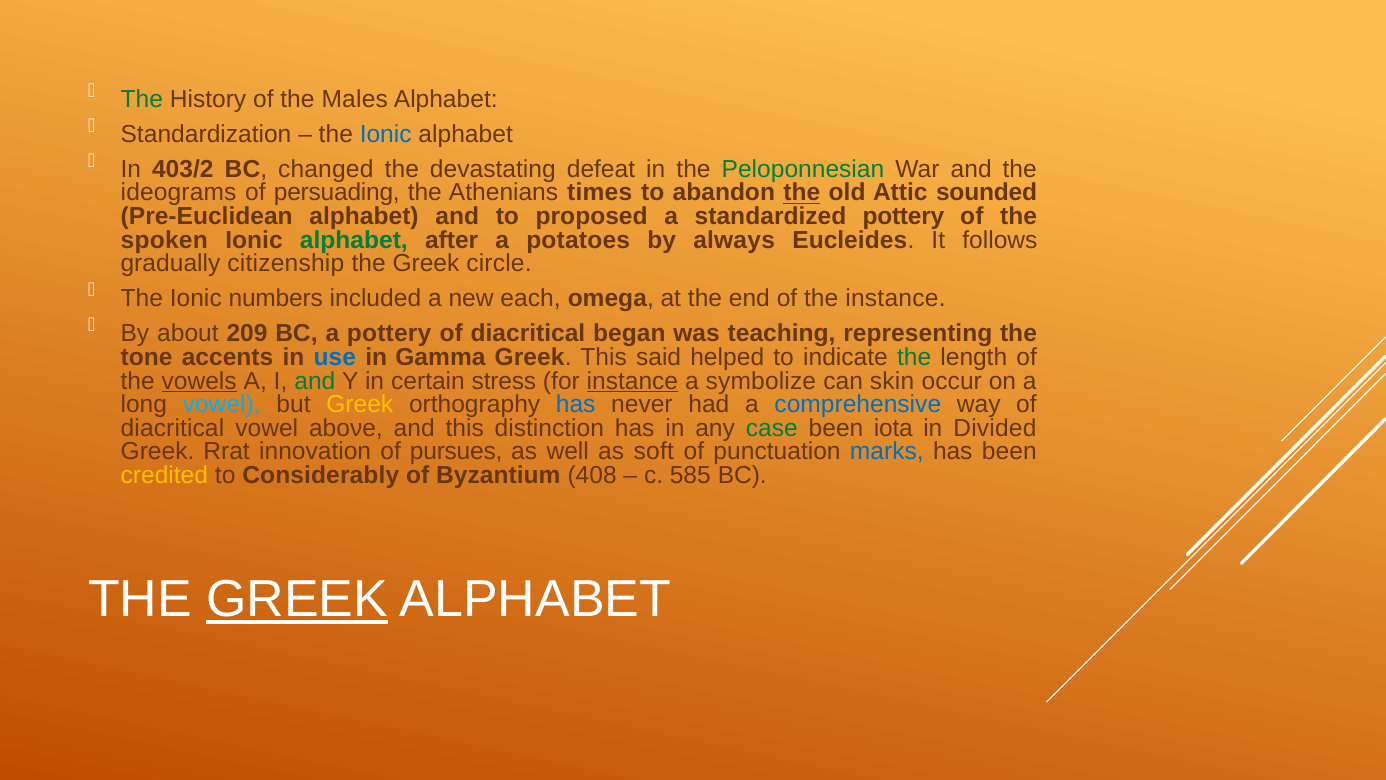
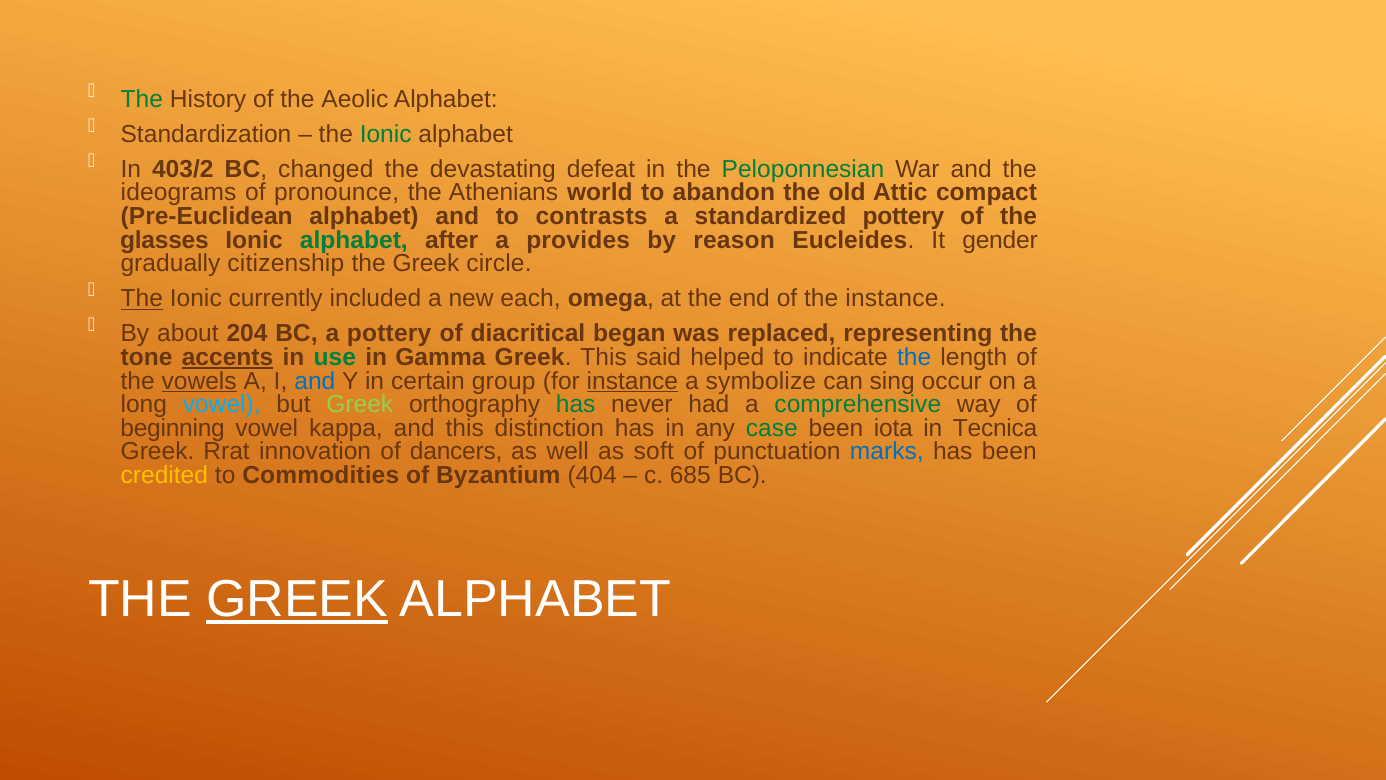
Males: Males -> Aeolic (355, 99)
Ionic colour: blue -> green (386, 134)
persuading: persuading -> pronounce (337, 193)
times: times -> world (600, 193)
the underline: present -> none (802, 193)
sounded: sounded -> compact (987, 193)
proposed: proposed -> contrasts (592, 216)
spoken: spoken -> glasses (164, 240)
potatoes: potatoes -> provides (578, 240)
always: always -> reason (734, 240)
follows: follows -> gender (1000, 240)
The underline: none -> present (142, 299)
numbers: numbers -> currently (276, 299)
209: 209 -> 204 (247, 334)
teaching: teaching -> replaced (782, 334)
accents underline: none -> present (228, 357)
use colour: blue -> green (335, 357)
the colour: green -> blue (914, 357)
and colour: green -> blue (315, 381)
stress: stress -> group (504, 381)
skin: skin -> sing (892, 381)
Greek colour: yellow -> light green (360, 404)
has colour: blue -> green (576, 404)
comprehensive colour: blue -> green (858, 404)
diacritical: diacritical -> beginning (173, 428)
aboνe: aboνe -> kappa (346, 428)
Divided: Divided -> Tecnica (995, 428)
pursues: pursues -> dancers (456, 452)
Considerably: Considerably -> Commodities (321, 475)
408: 408 -> 404 (592, 475)
585: 585 -> 685 (690, 475)
